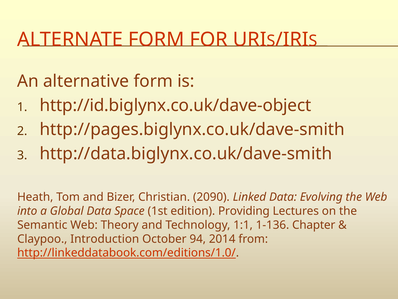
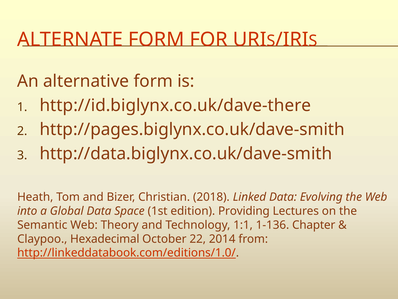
http://id.biglynx.co.uk/dave-object: http://id.biglynx.co.uk/dave-object -> http://id.biglynx.co.uk/dave-there (175, 105)
2090: 2090 -> 2018 (211, 197)
Introduction: Introduction -> Hexadecimal (105, 239)
94: 94 -> 22 (198, 239)
